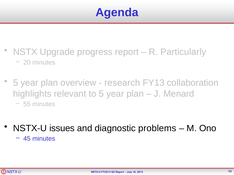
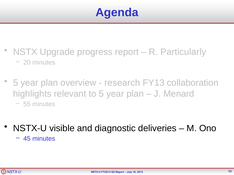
issues: issues -> visible (62, 129)
problems: problems -> deliveries (157, 129)
